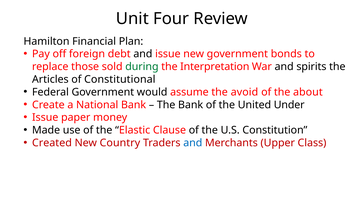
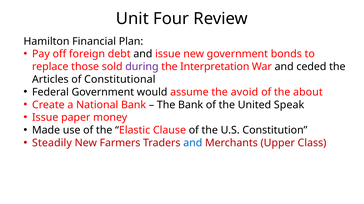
during colour: green -> purple (142, 67)
spirits: spirits -> ceded (311, 67)
Under: Under -> Speak (289, 105)
Created: Created -> Steadily (52, 143)
Country: Country -> Farmers (120, 143)
